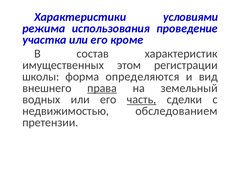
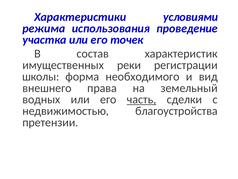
кроме: кроме -> точек (127, 40)
этом: этом -> реки (129, 65)
определяются: определяются -> необходимого (143, 76)
права underline: present -> none (102, 88)
обследованием: обследованием -> благоустройства (176, 111)
